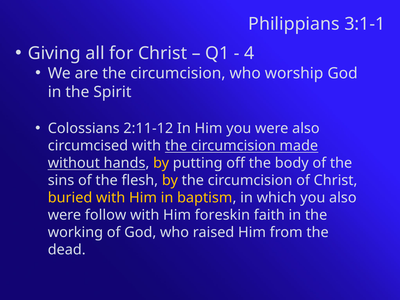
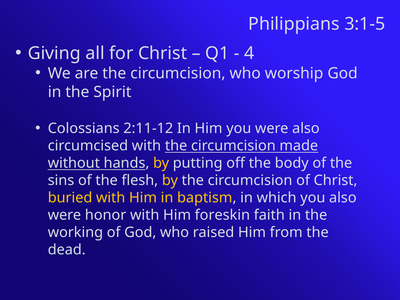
3:1-1: 3:1-1 -> 3:1-5 (365, 24)
follow: follow -> honor (106, 215)
